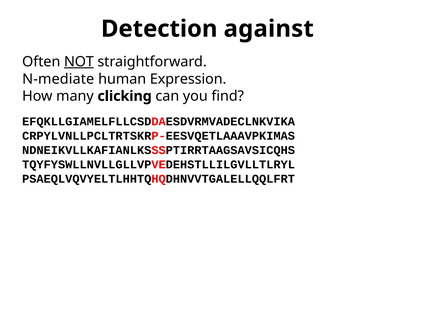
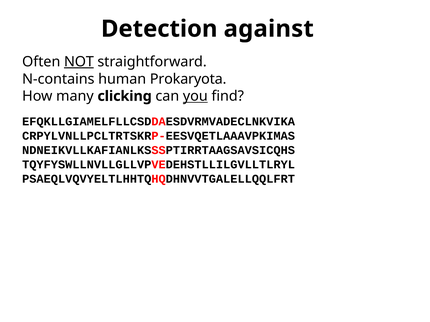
N-mediate: N-mediate -> N-contains (58, 79)
Expression: Expression -> Prokaryota (188, 79)
you underline: none -> present (195, 96)
